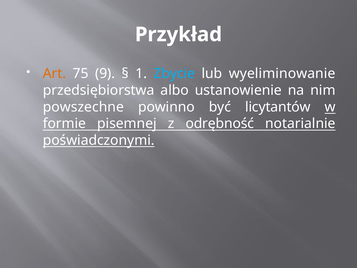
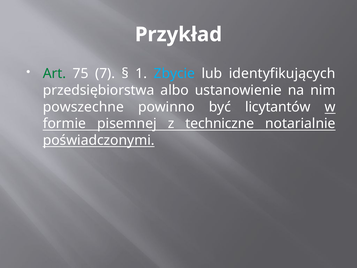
Art colour: orange -> green (54, 74)
9: 9 -> 7 (105, 74)
wyeliminowanie: wyeliminowanie -> identyfikujących (282, 74)
odrębność: odrębność -> techniczne (220, 124)
